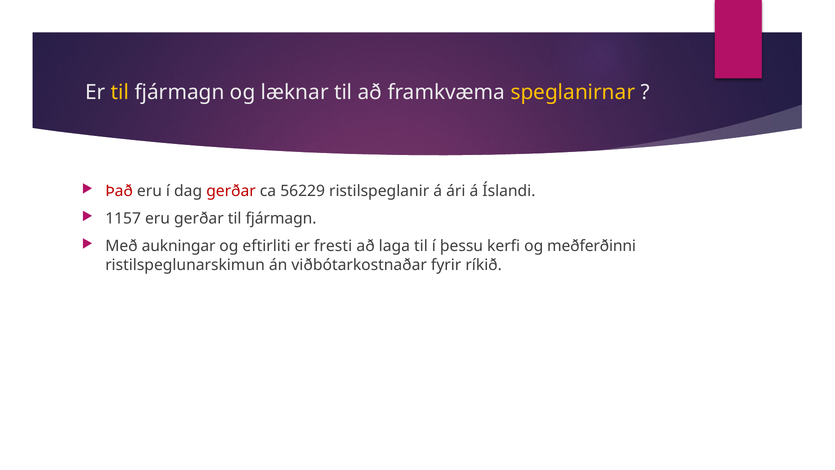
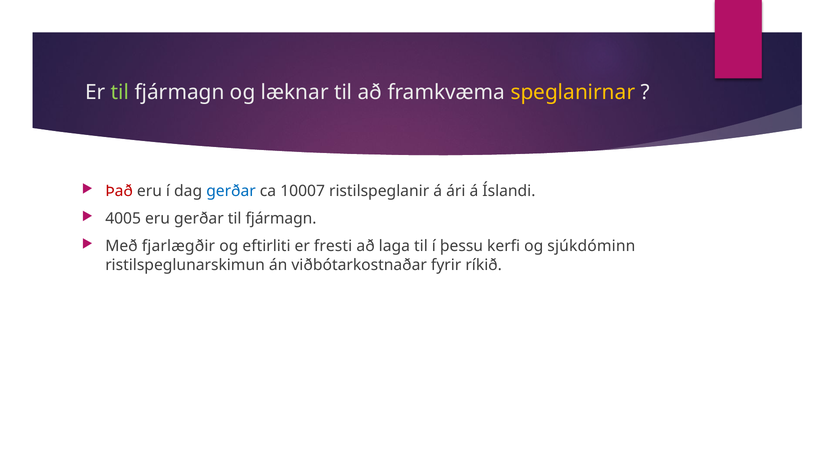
til colour: yellow -> light green (120, 92)
gerðar colour: red -> blue (231, 191)
56229: 56229 -> 10007 (303, 191)
1157: 1157 -> 4005 (123, 219)
aukningar: aukningar -> fjarlægðir (178, 246)
meðferðinni: meðferðinni -> sjúkdóminn (591, 246)
